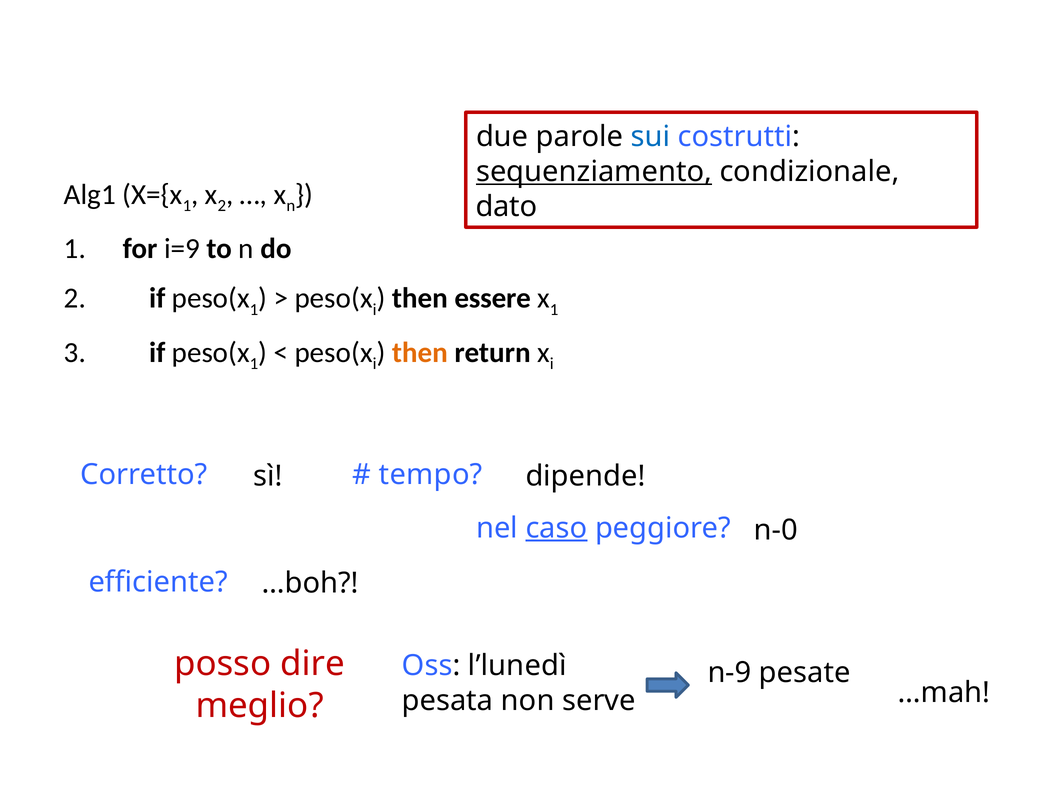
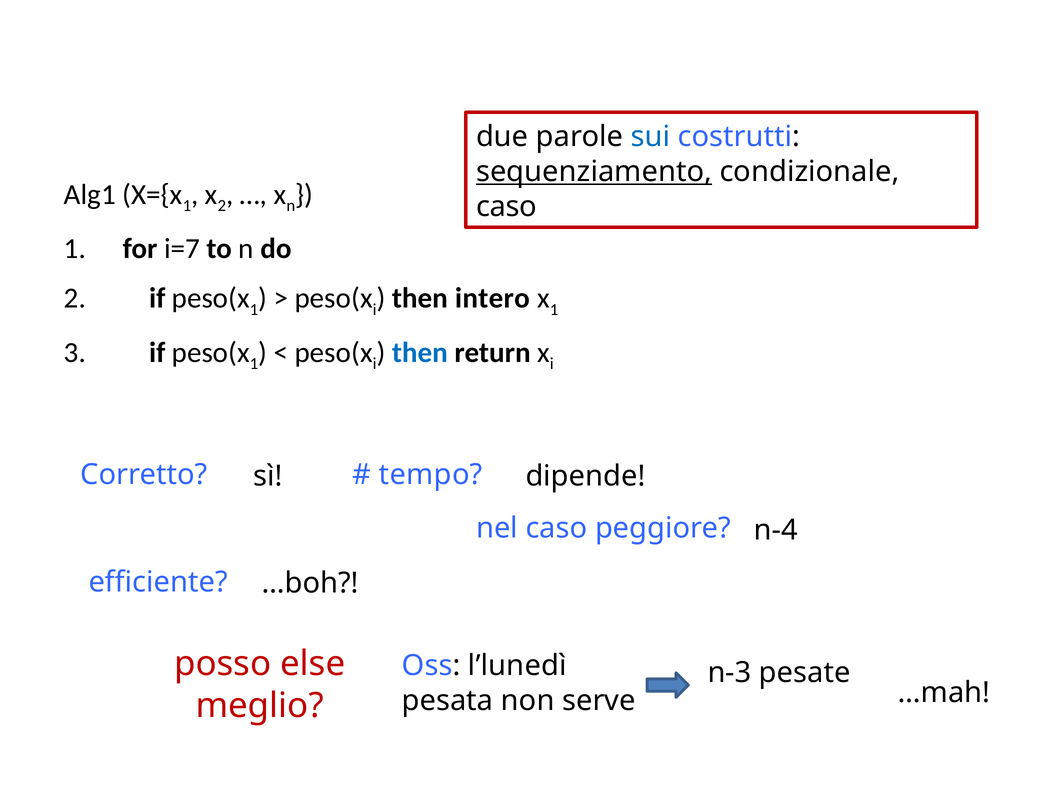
dato: dato -> caso (507, 207)
i=9: i=9 -> i=7 (182, 249)
essere: essere -> intero (492, 298)
then colour: orange -> blue (420, 353)
caso underline: present -> none (556, 528)
n-0: n-0 -> n-4 (776, 531)
dire: dire -> else (313, 664)
n-9: n-9 -> n-3 (729, 673)
